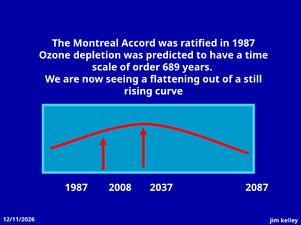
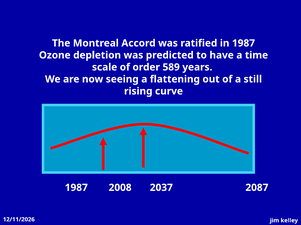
689: 689 -> 589 (171, 67)
